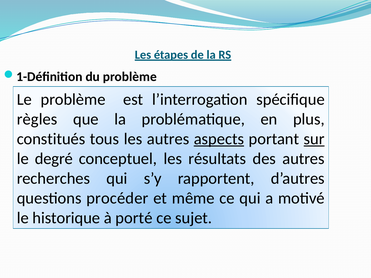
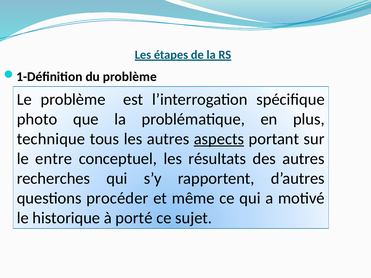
règles: règles -> photo (37, 119)
constitués: constitués -> technique (51, 139)
sur underline: present -> none (314, 139)
degré: degré -> entre (54, 159)
